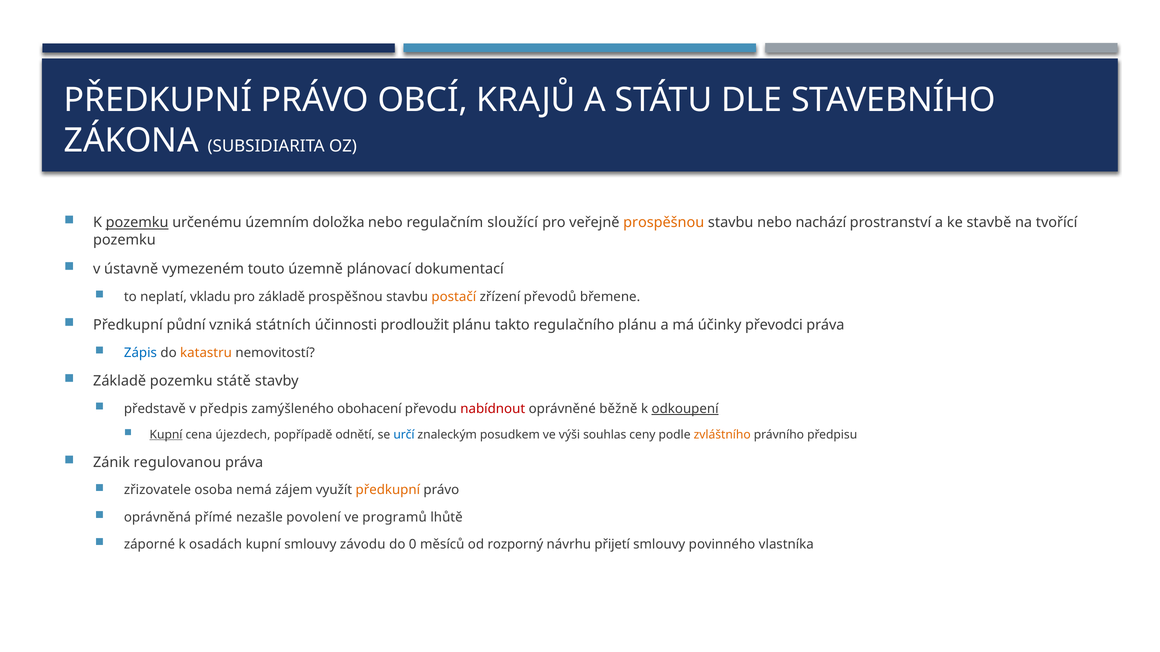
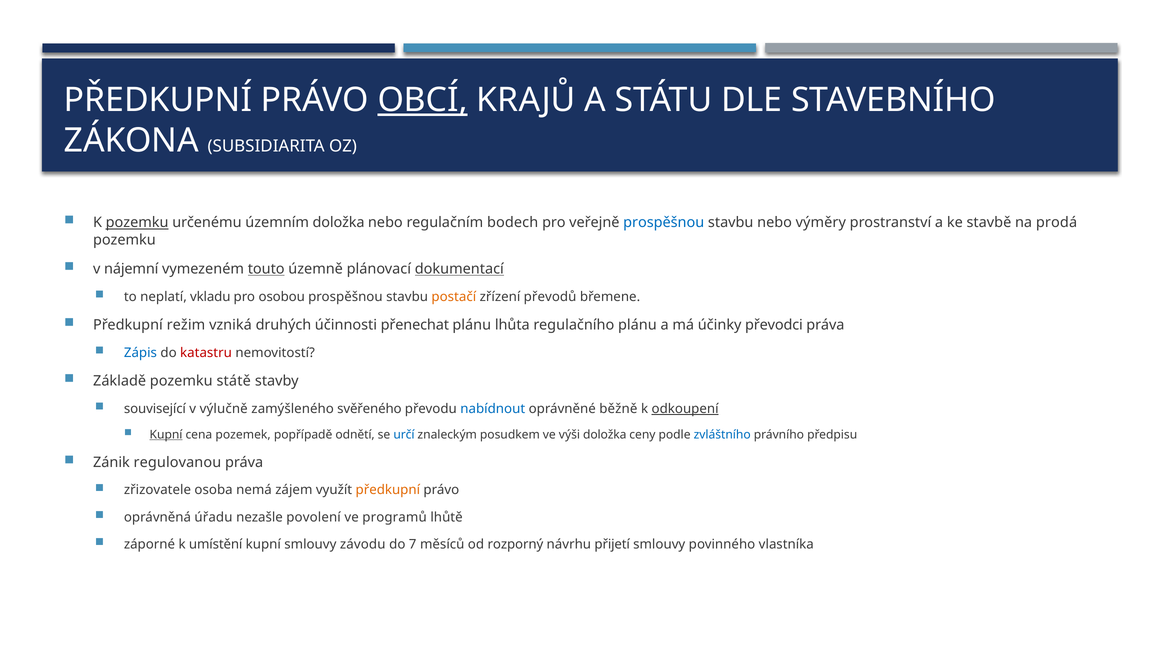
OBCÍ underline: none -> present (423, 100)
sloužící: sloužící -> bodech (513, 223)
prospěšnou colour: orange -> blue (664, 223)
nachází: nachází -> výměry (821, 223)
tvořící: tvořící -> prodá (1057, 223)
ústavně: ústavně -> nájemní (131, 269)
touto underline: none -> present (266, 269)
dokumentací underline: none -> present (459, 269)
pro základě: základě -> osobou (282, 297)
půdní: půdní -> režim (186, 325)
státních: státních -> druhých (283, 325)
prodloužit: prodloužit -> přenechat (415, 325)
takto: takto -> lhůta (512, 325)
katastru colour: orange -> red (206, 353)
představě: představě -> související (155, 409)
předpis: předpis -> výlučně (224, 409)
obohacení: obohacení -> svěřeného (369, 409)
nabídnout colour: red -> blue (493, 409)
újezdech: újezdech -> pozemek (243, 435)
výši souhlas: souhlas -> doložka (605, 435)
zvláštního colour: orange -> blue (722, 435)
přímé: přímé -> úřadu (213, 518)
osadách: osadách -> umístění (216, 545)
0: 0 -> 7 (413, 545)
